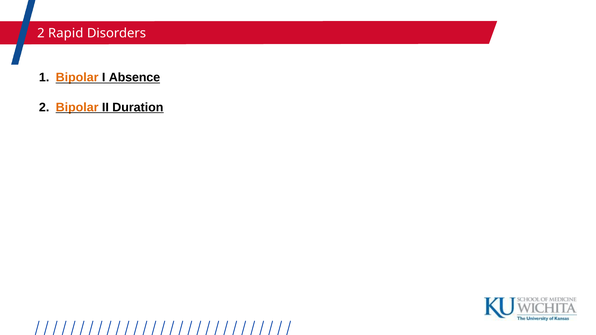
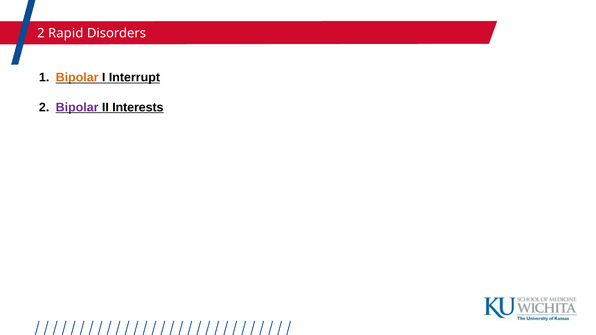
Absence: Absence -> Interrupt (134, 78)
Bipolar colour: orange -> purple (77, 107)
Duration: Duration -> Interests (138, 107)
